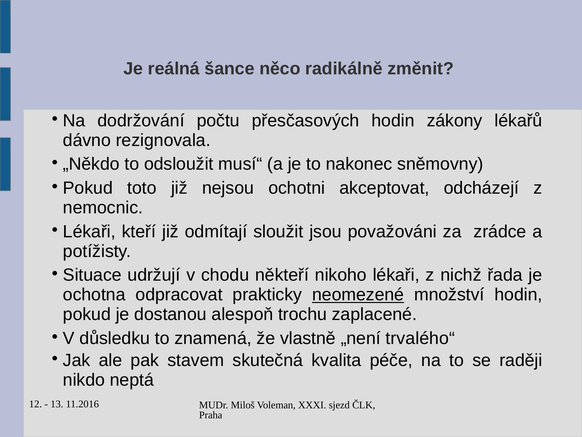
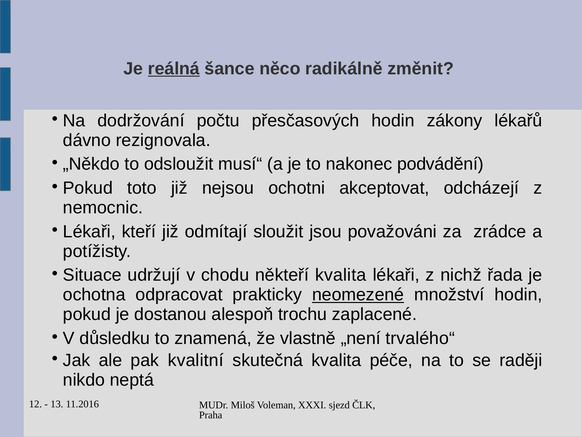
reálná underline: none -> present (174, 68)
sněmovny: sněmovny -> podvádění (440, 164)
někteří nikoho: nikoho -> kvalita (341, 275)
stavem: stavem -> kvalitní (196, 360)
